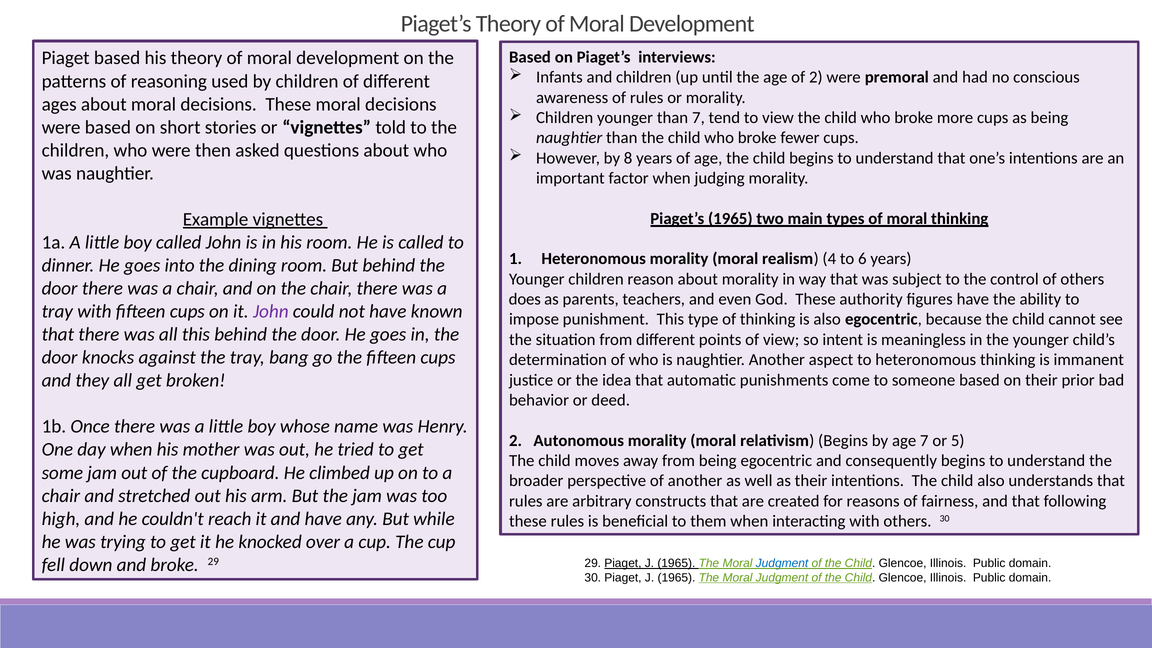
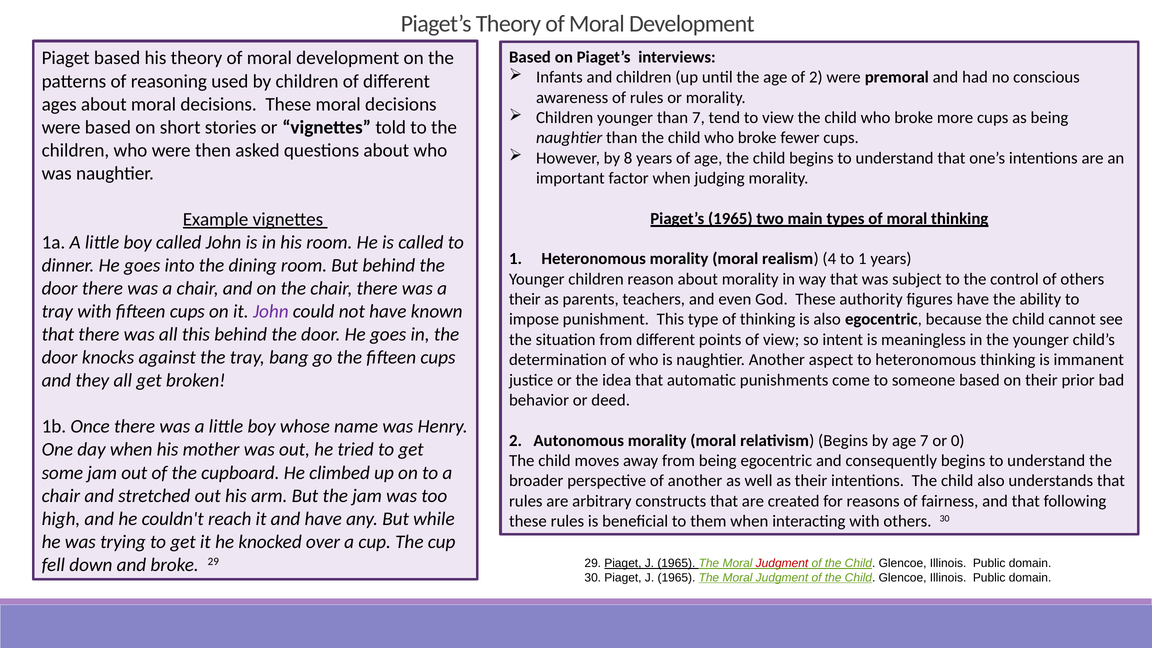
to 6: 6 -> 1 (862, 259)
does: does -> their (525, 299)
5: 5 -> 0 (958, 440)
Judgment colour: blue -> red (782, 563)
